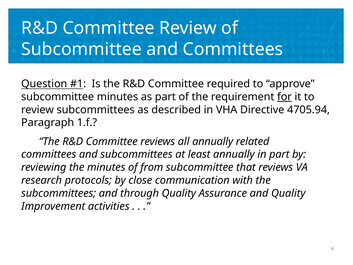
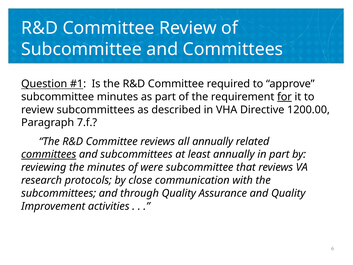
4705.94: 4705.94 -> 1200.00 (309, 110)
1.f: 1.f -> 7.f (87, 123)
committees underline: none -> present (49, 154)
from: from -> were (152, 167)
